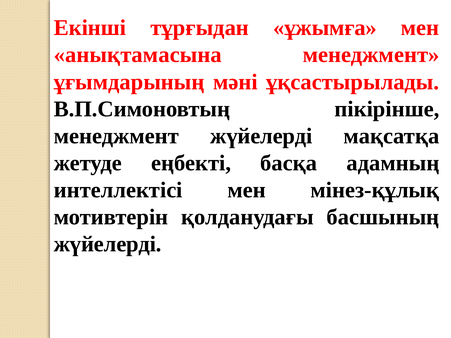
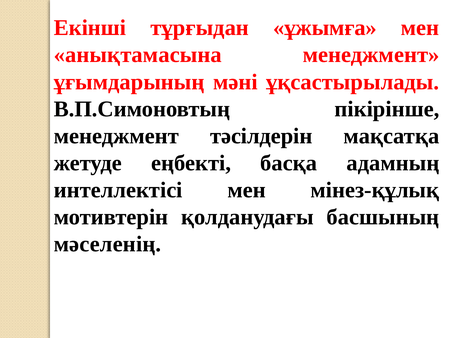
менеджмент жүйелерді: жүйелерді -> тәсілдерін (261, 136)
жүйелерді: жүйелерді -> мәселенің (108, 244)
